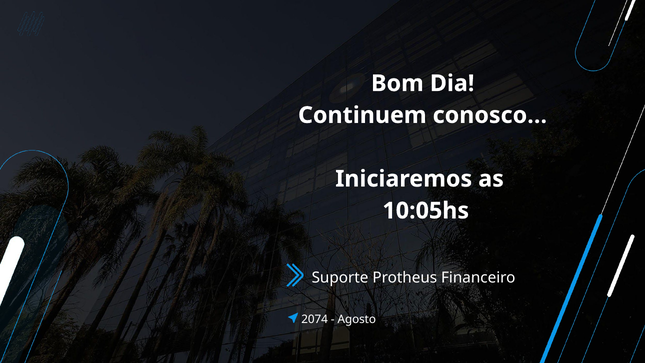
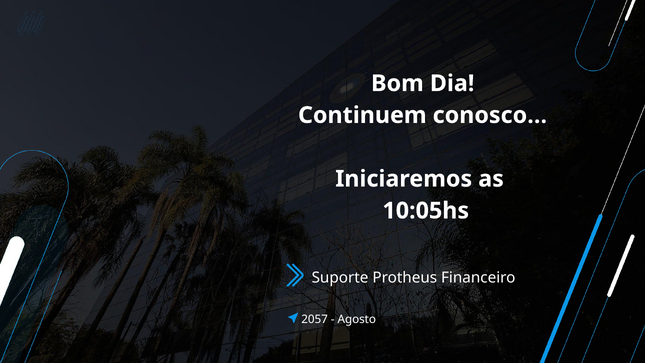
2074: 2074 -> 2057 (315, 319)
